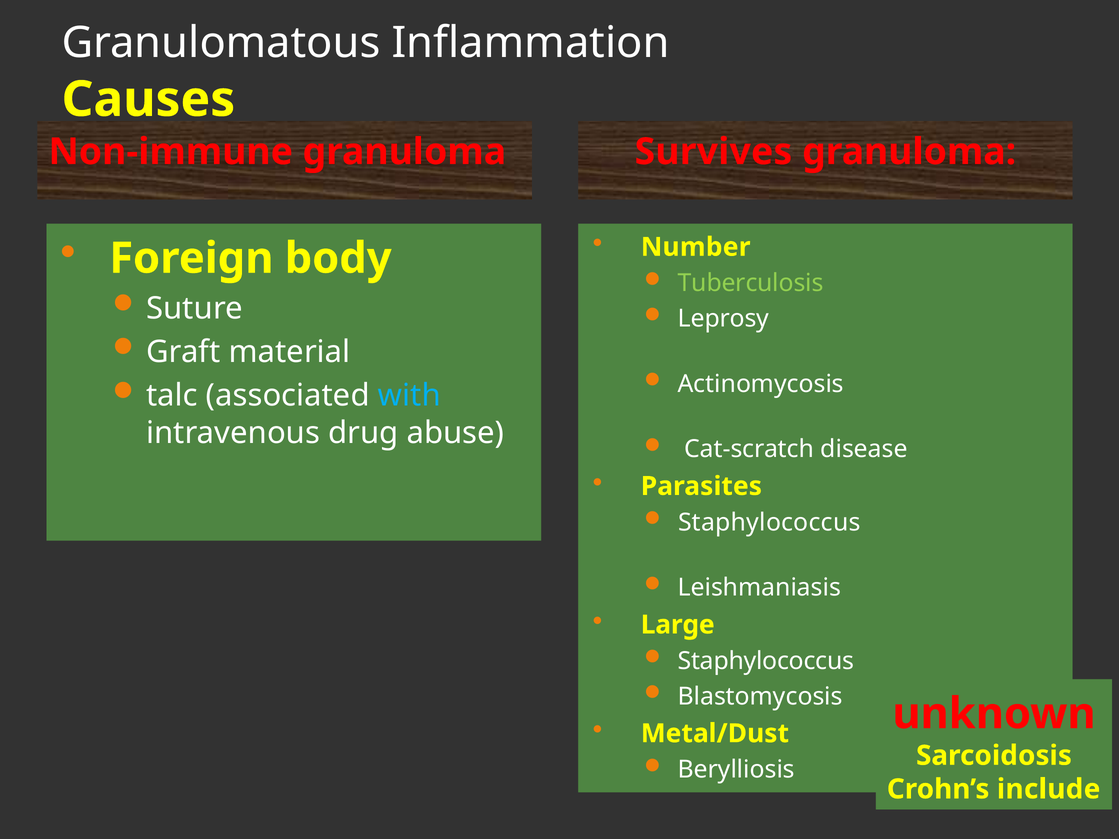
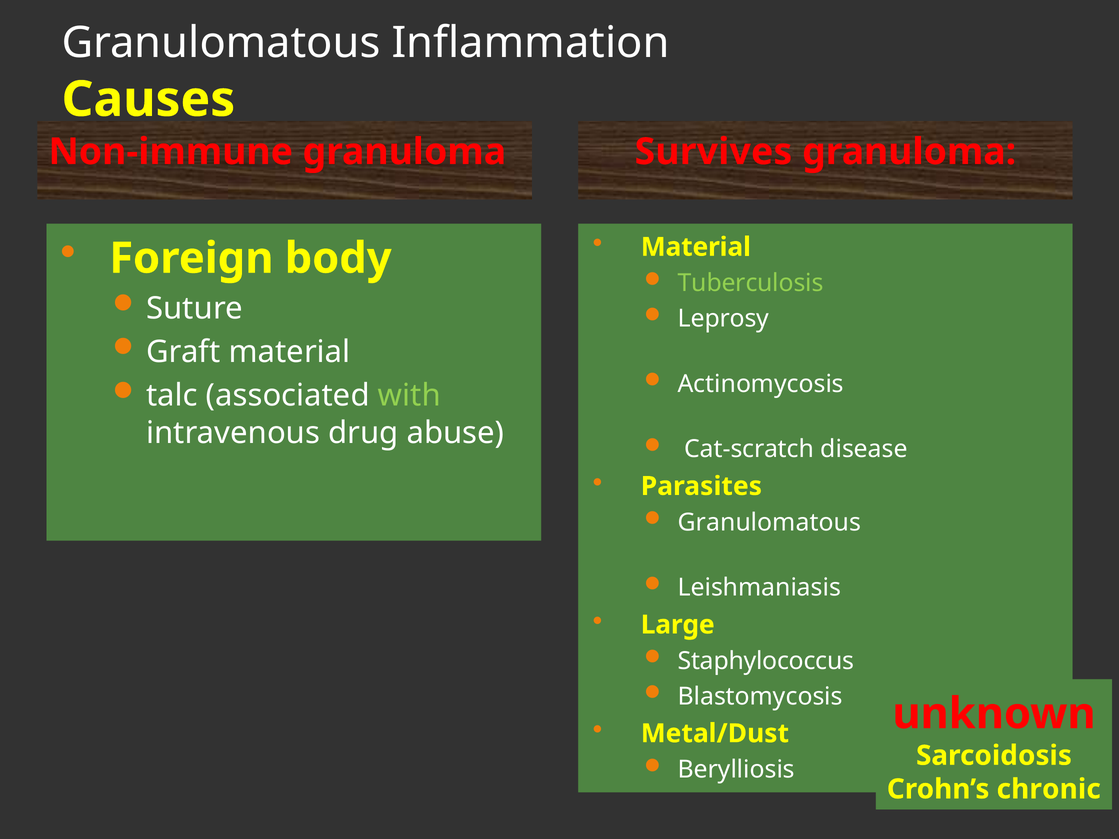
Number: Number -> Material (696, 247)
with colour: light blue -> light green (409, 396)
Staphylococcus: Staphylococcus -> Granulomatous (769, 523)
include: include -> chronic (1049, 789)
